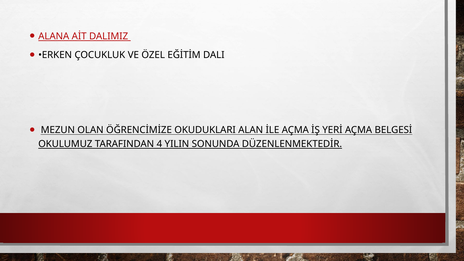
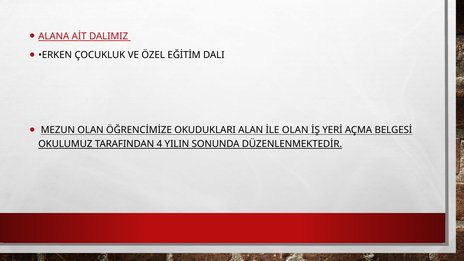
İLE AÇMA: AÇMA -> OLAN (295, 130)
